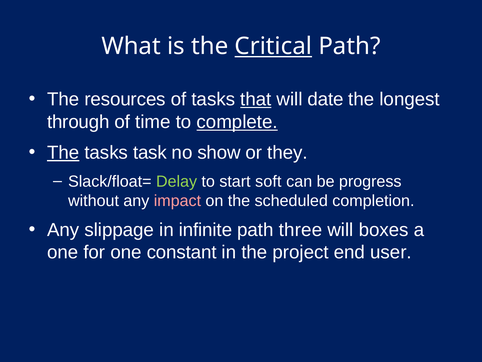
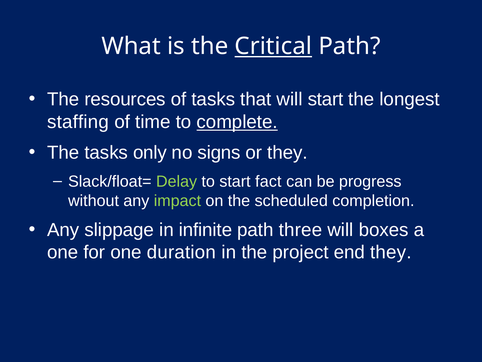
that underline: present -> none (256, 99)
will date: date -> start (326, 99)
through: through -> staffing (78, 122)
The underline: present -> none (63, 152)
task: task -> only (150, 152)
show: show -> signs (219, 152)
soft: soft -> fact (268, 181)
impact colour: pink -> light green (177, 200)
constant: constant -> duration (181, 252)
end user: user -> they (391, 252)
